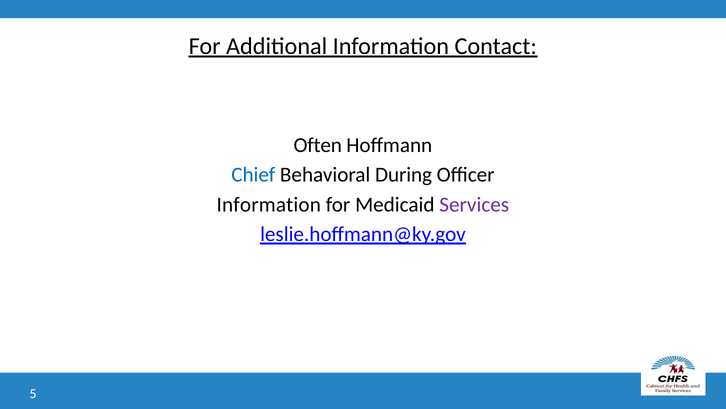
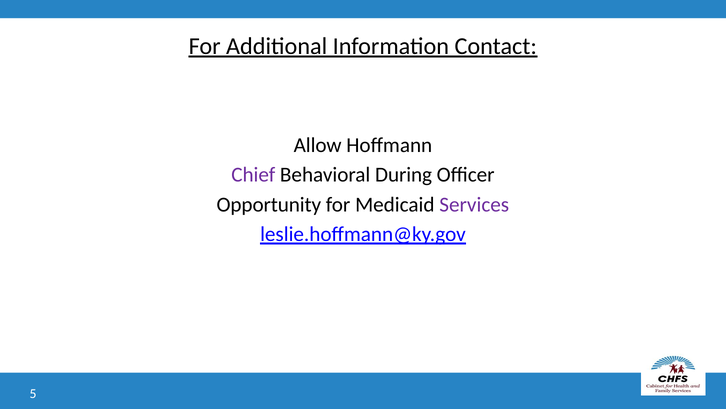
Often: Often -> Allow (318, 145)
Chief colour: blue -> purple (253, 175)
Information: Information -> Opportunity (269, 204)
